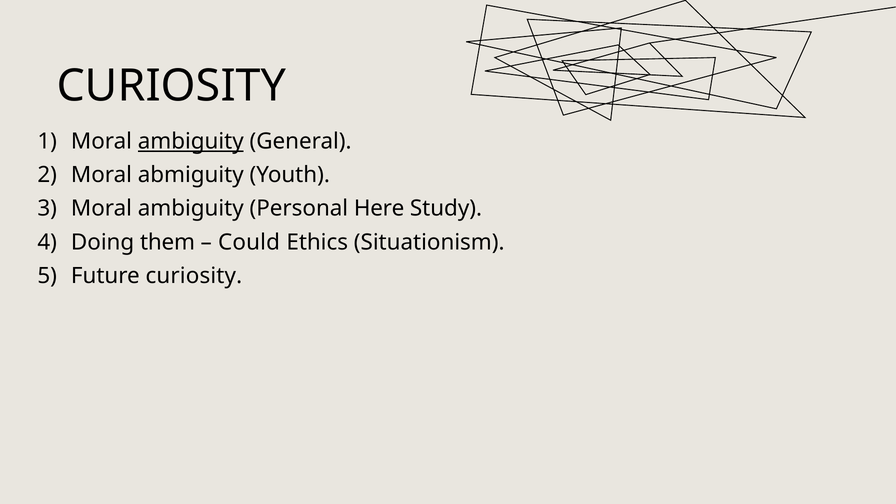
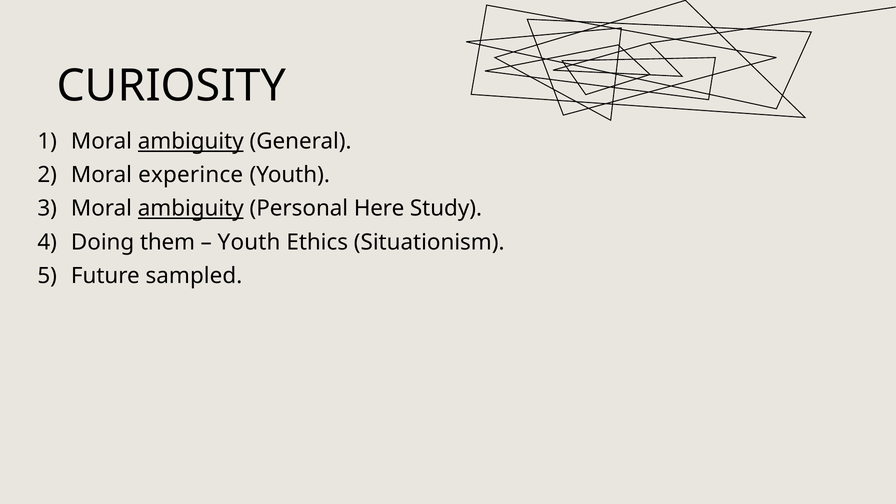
abmiguity: abmiguity -> experince (191, 175)
ambiguity underline: none -> present (191, 209)
Could: Could -> Youth (249, 242)
Future curiosity: curiosity -> sampled (194, 276)
